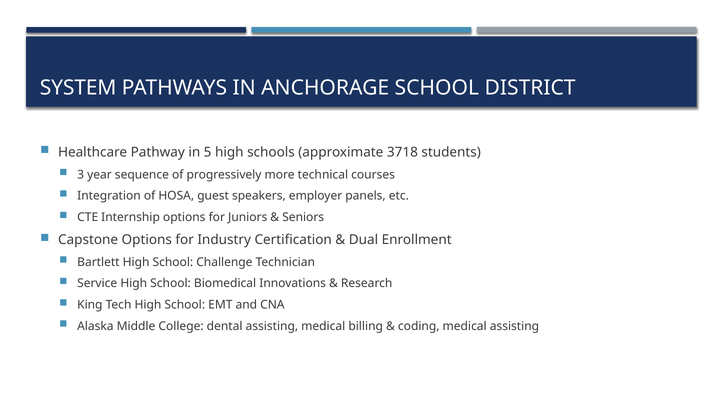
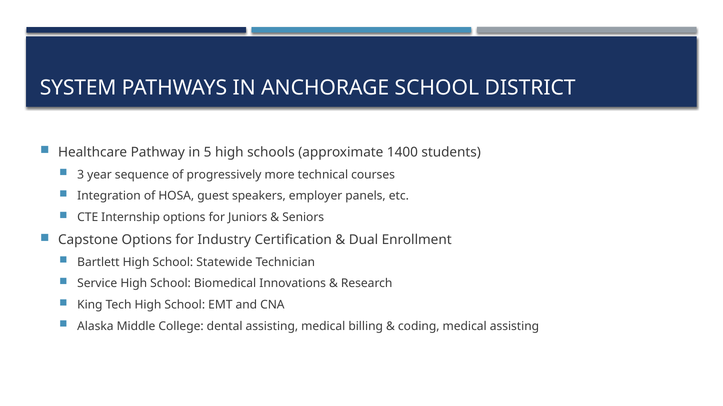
3718: 3718 -> 1400 (402, 153)
Challenge: Challenge -> Statewide (224, 263)
